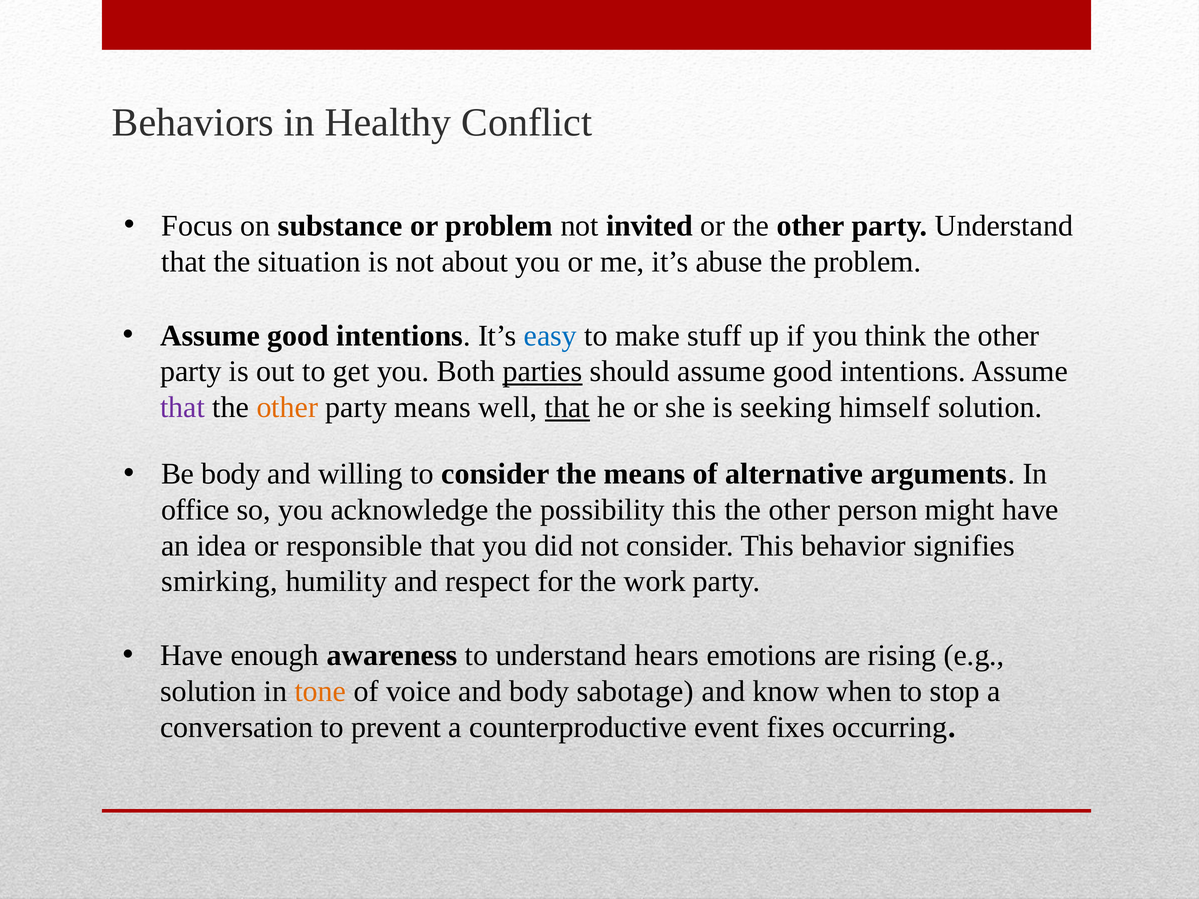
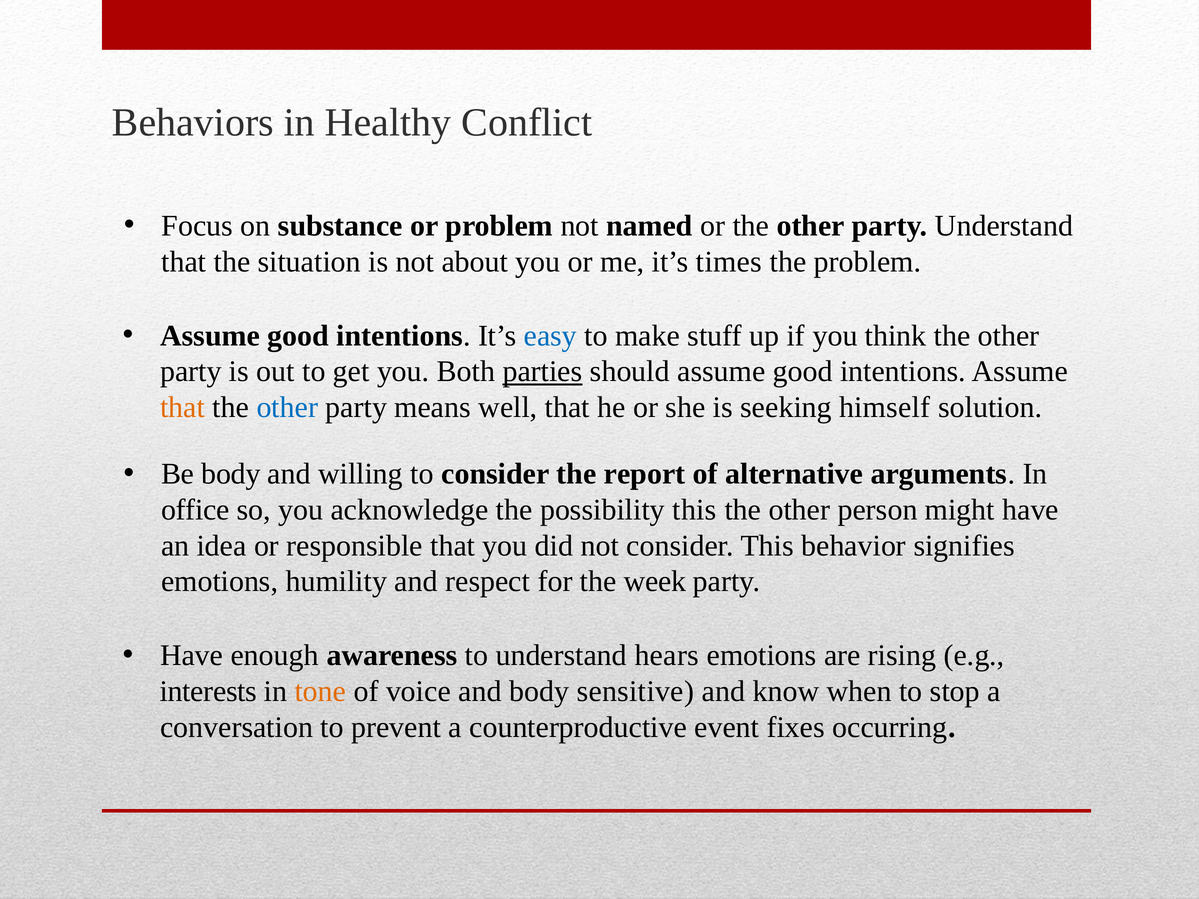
invited: invited -> named (649, 226)
abuse: abuse -> times (729, 262)
that colour: purple -> orange (183, 408)
other colour: orange -> blue (287, 408)
that underline: present -> none (567, 408)
the means: means -> report (645, 474)
smirking: smirking -> emotions (220, 582)
work: work -> week (655, 582)
solution: solution -> interests (208, 691)
sabotage: sabotage -> sensitive (635, 691)
